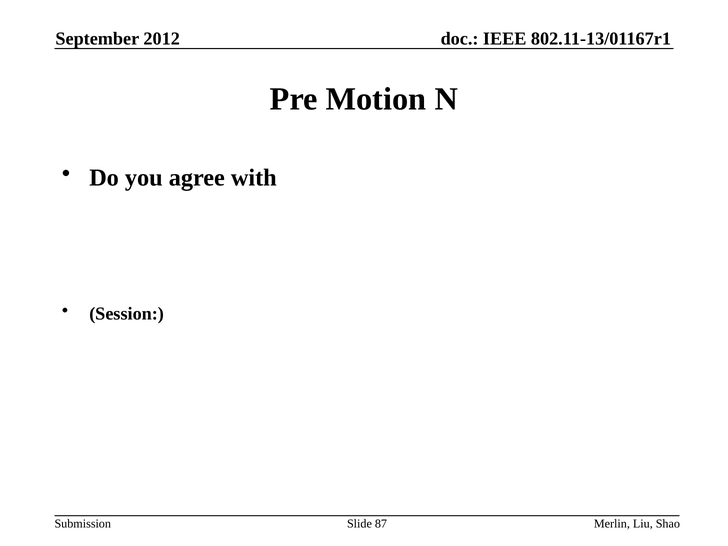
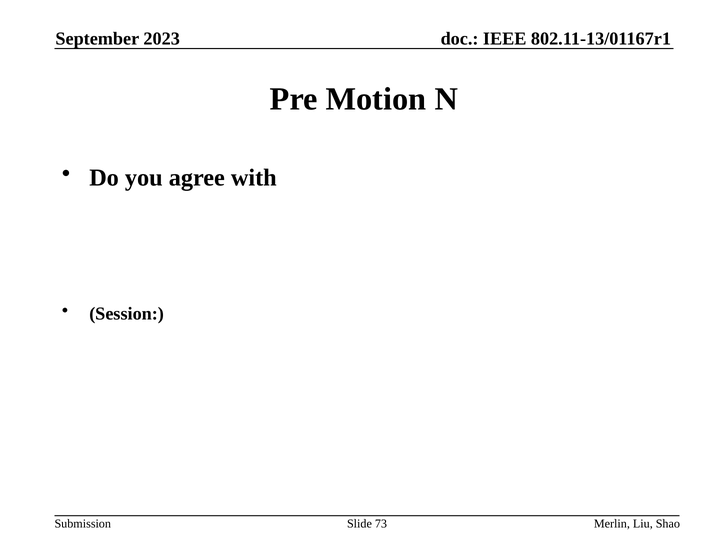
2012: 2012 -> 2023 (162, 39)
87: 87 -> 73 (381, 524)
